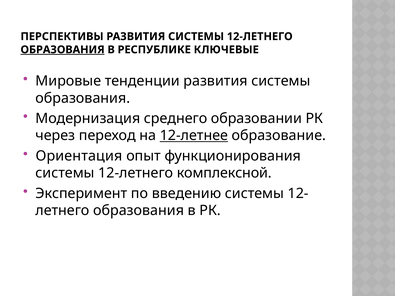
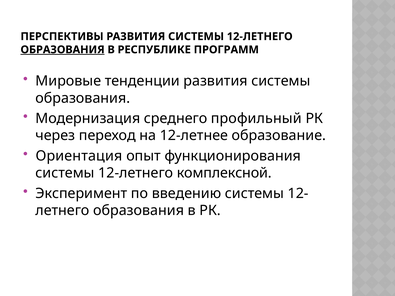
КЛЮЧЕВЫЕ: КЛЮЧЕВЫЕ -> ПРОГРАММ (226, 50)
образовании: образовании -> профильный (256, 119)
12-летнее underline: present -> none (194, 136)
